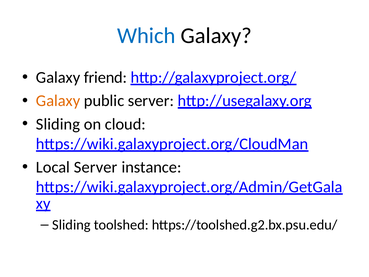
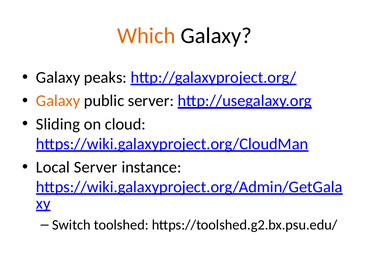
Which colour: blue -> orange (146, 36)
friend: friend -> peaks (105, 77)
Sliding: Sliding -> Switch (71, 225)
